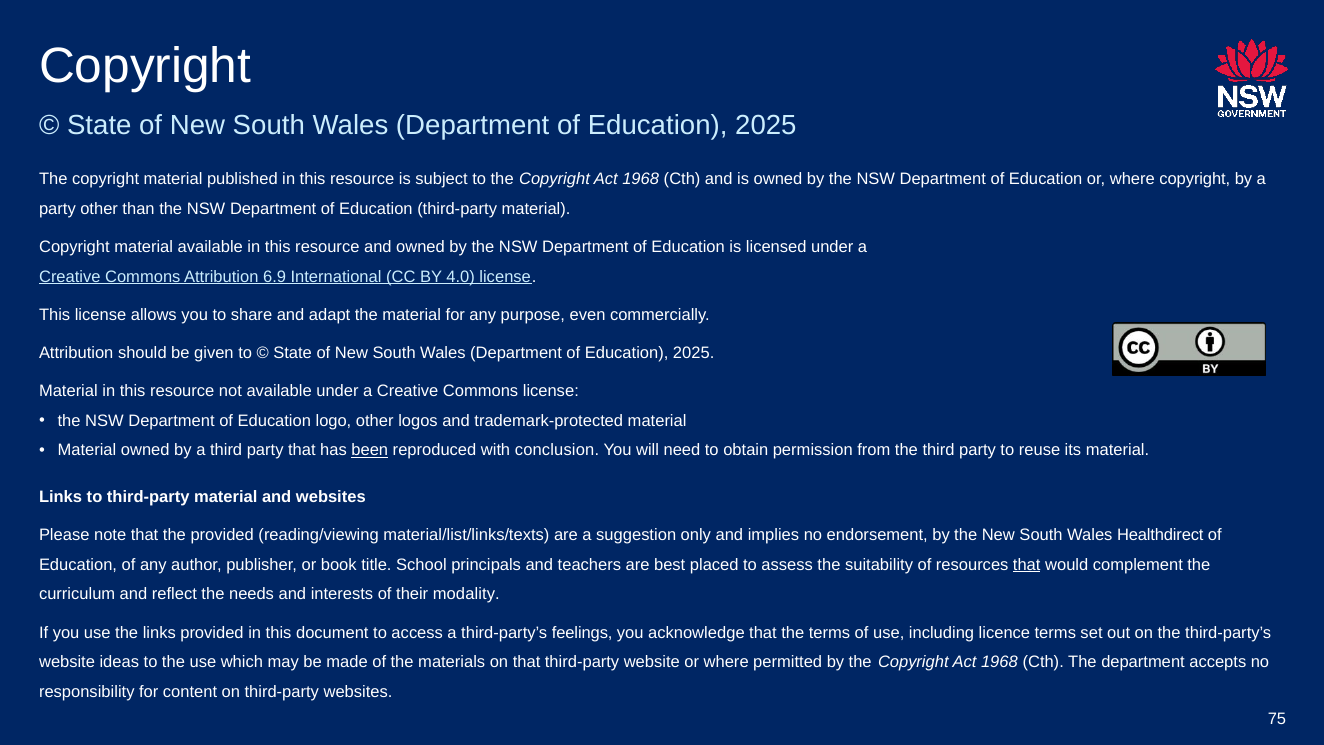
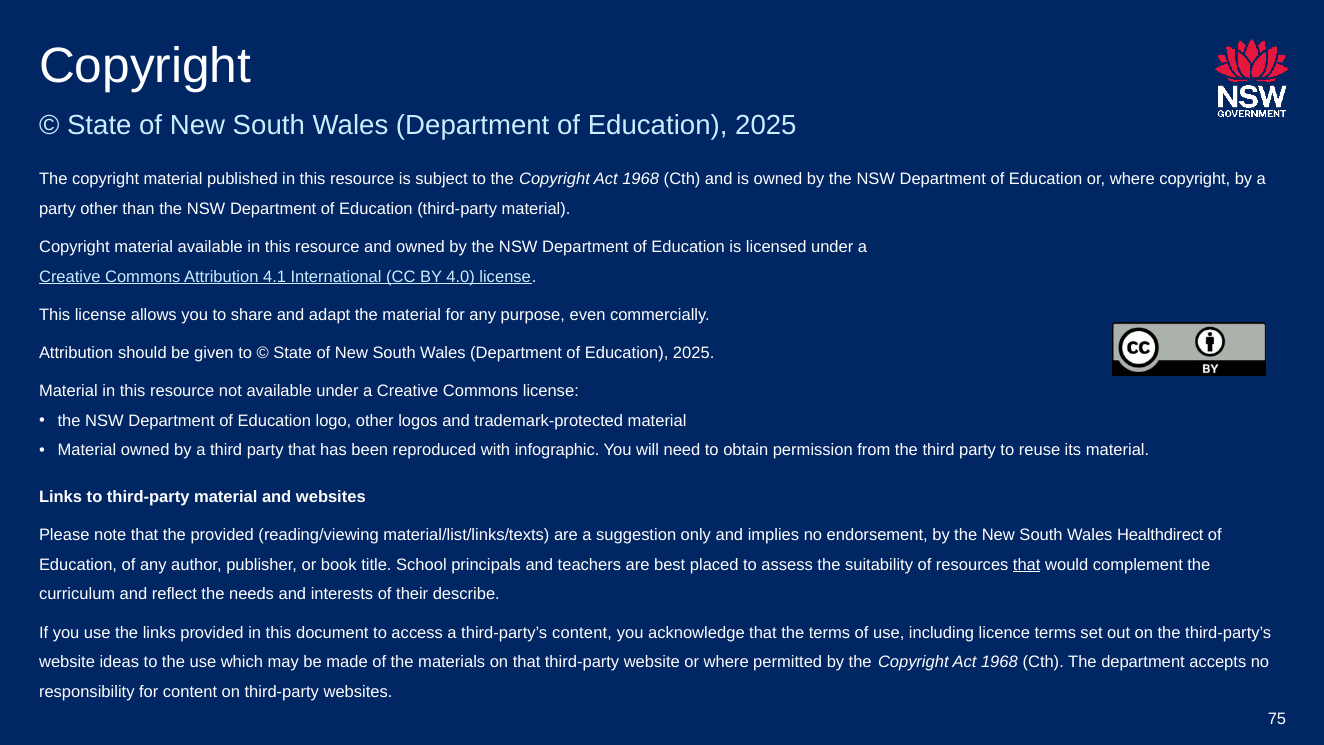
6.9: 6.9 -> 4.1 (275, 277)
been underline: present -> none (370, 450)
conclusion: conclusion -> infographic (557, 450)
modality: modality -> describe (466, 594)
third-party’s feelings: feelings -> content (582, 632)
